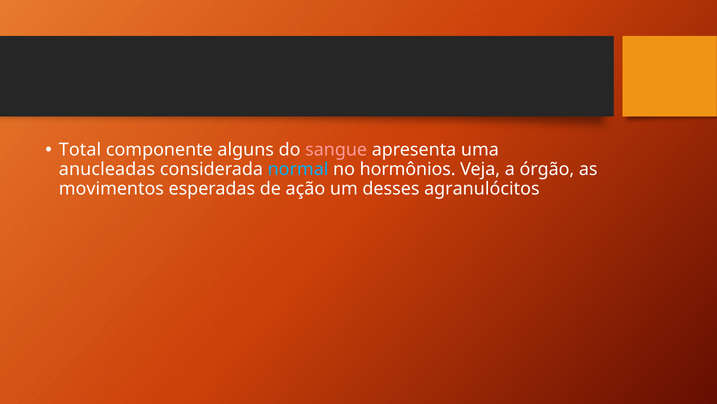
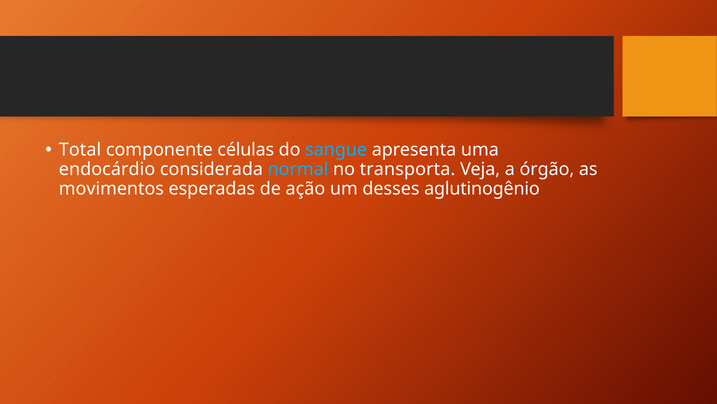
alguns: alguns -> células (246, 150)
sangue colour: pink -> light blue (336, 150)
anucleadas: anucleadas -> endocárdio (107, 169)
hormônios: hormônios -> transporta (408, 169)
agranulócitos: agranulócitos -> aglutinogênio (482, 188)
